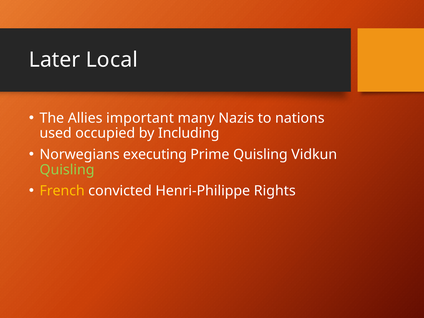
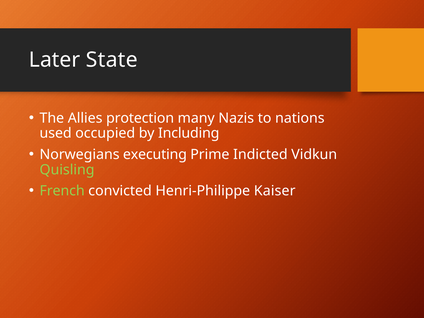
Local: Local -> State (112, 60)
important: important -> protection (140, 118)
Prime Quisling: Quisling -> Indicted (260, 154)
French colour: yellow -> light green (62, 191)
Rights: Rights -> Kaiser (275, 191)
